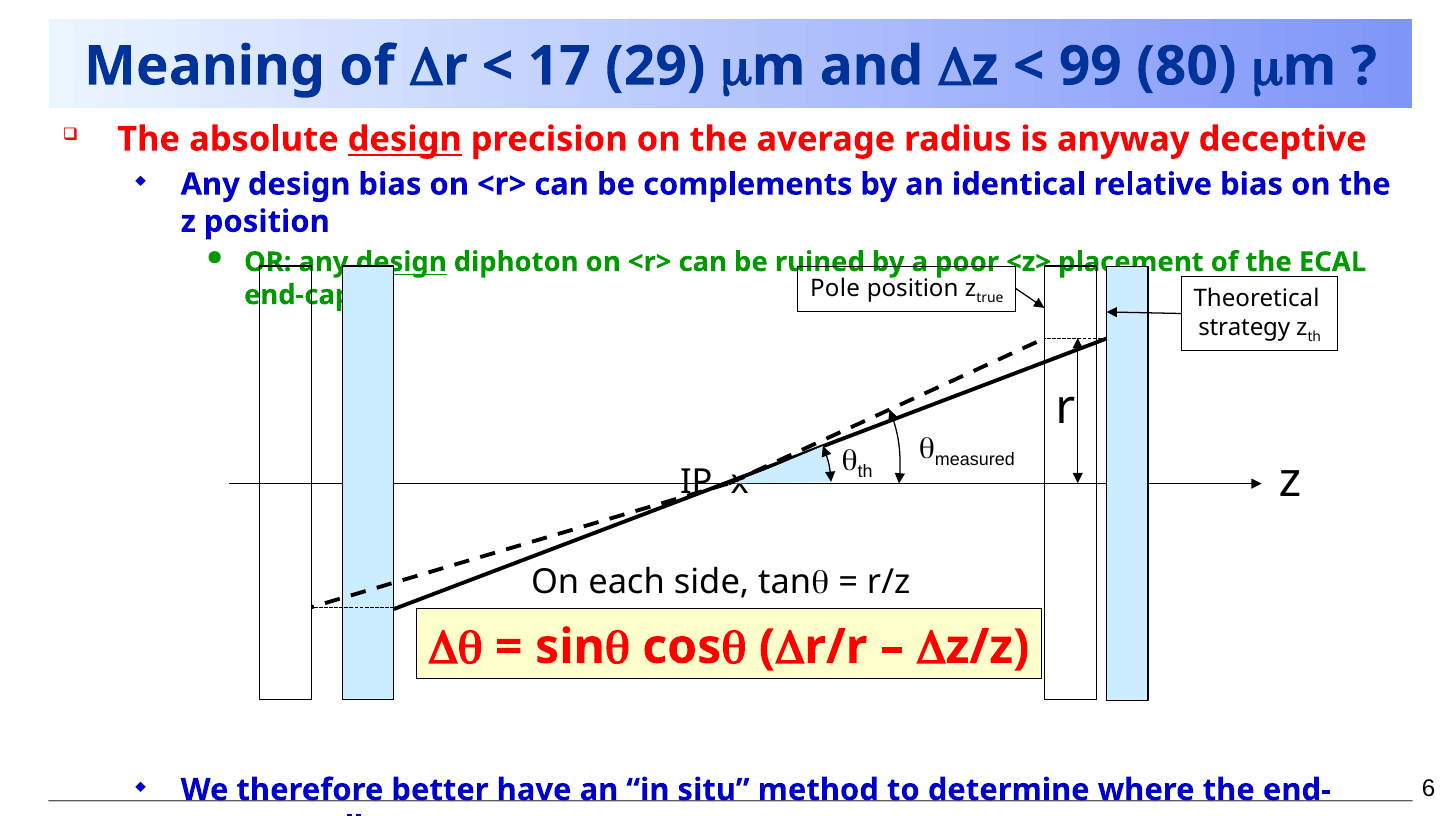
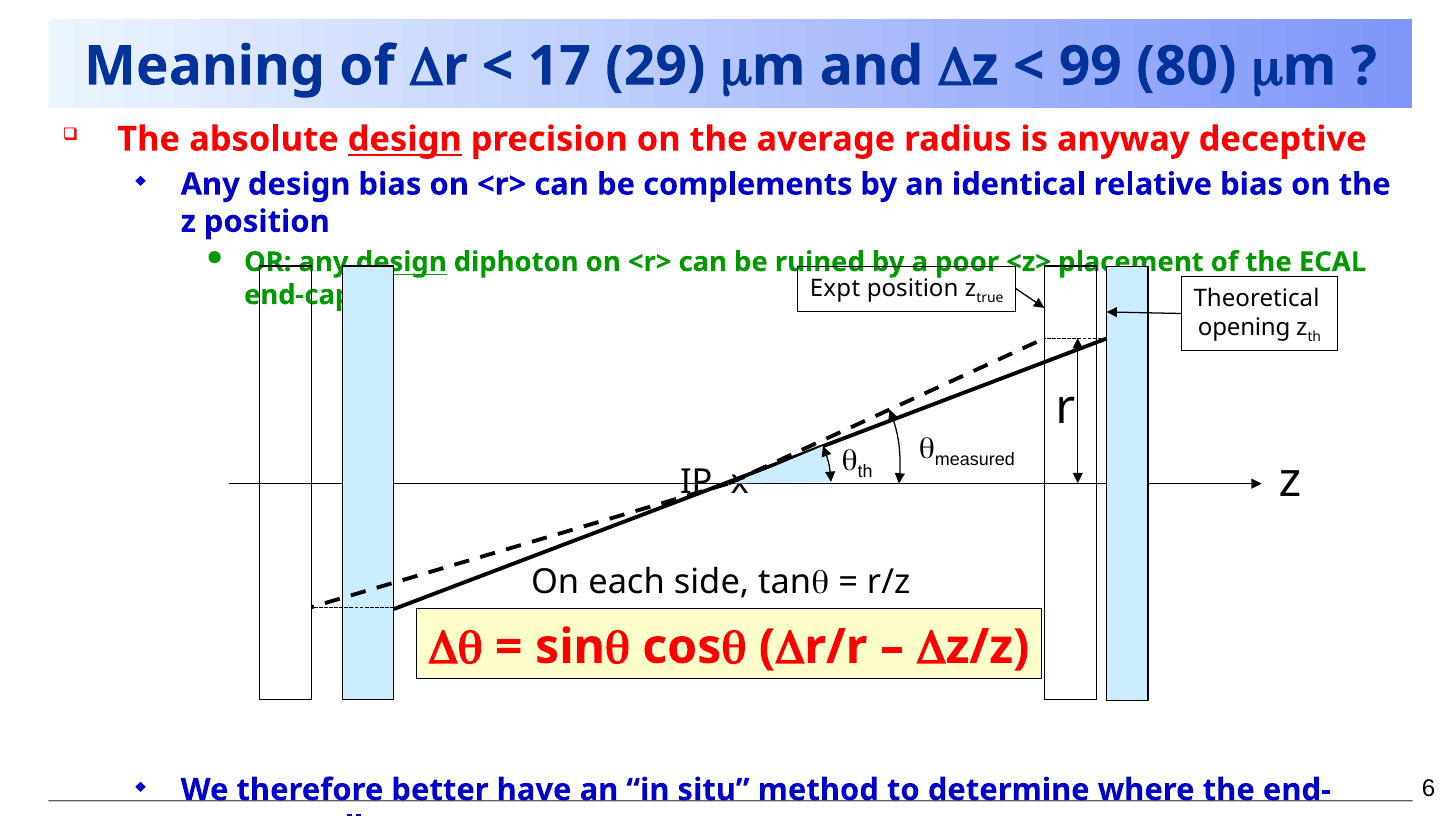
Pole: Pole -> Expt (835, 288)
strategy: strategy -> opening (1244, 328)
